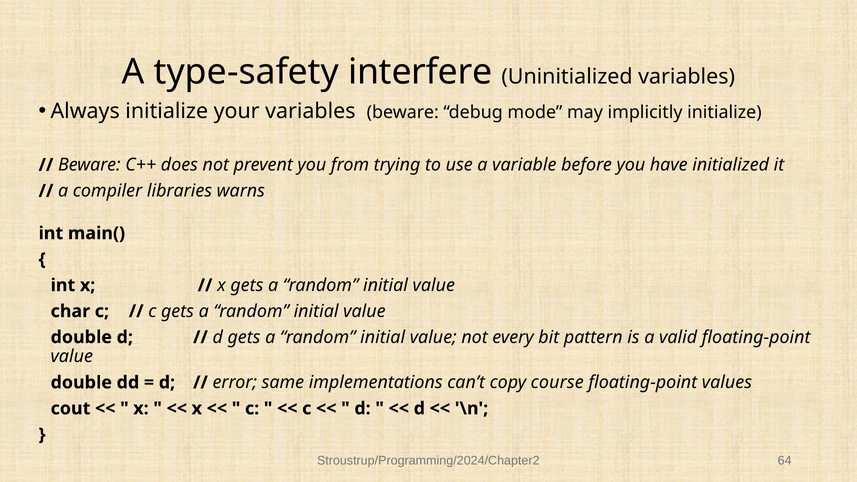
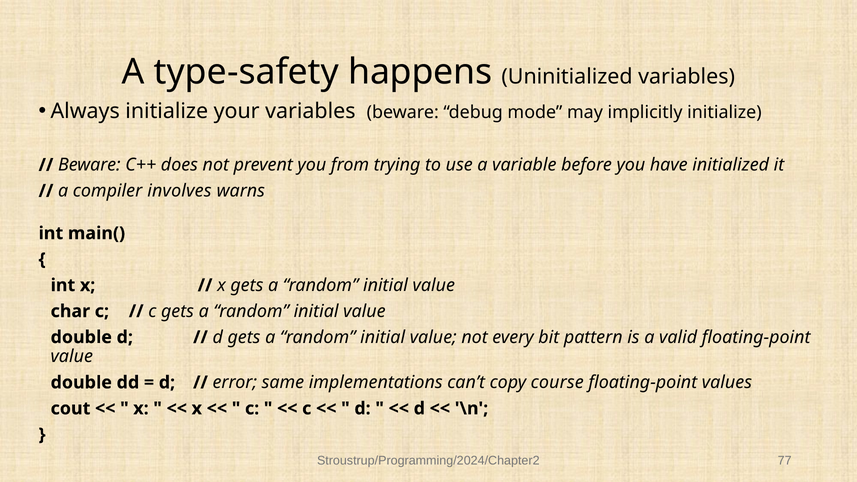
interfere: interfere -> happens (420, 72)
libraries: libraries -> involves (179, 191)
64: 64 -> 77 (785, 460)
